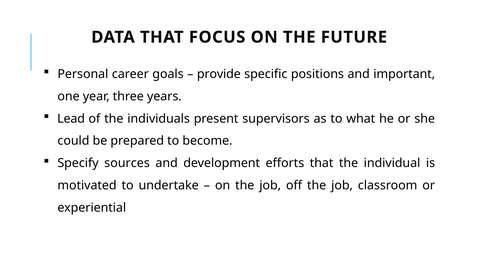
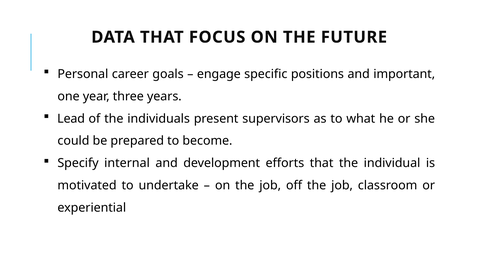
provide: provide -> engage (219, 74)
sources: sources -> internal (127, 163)
